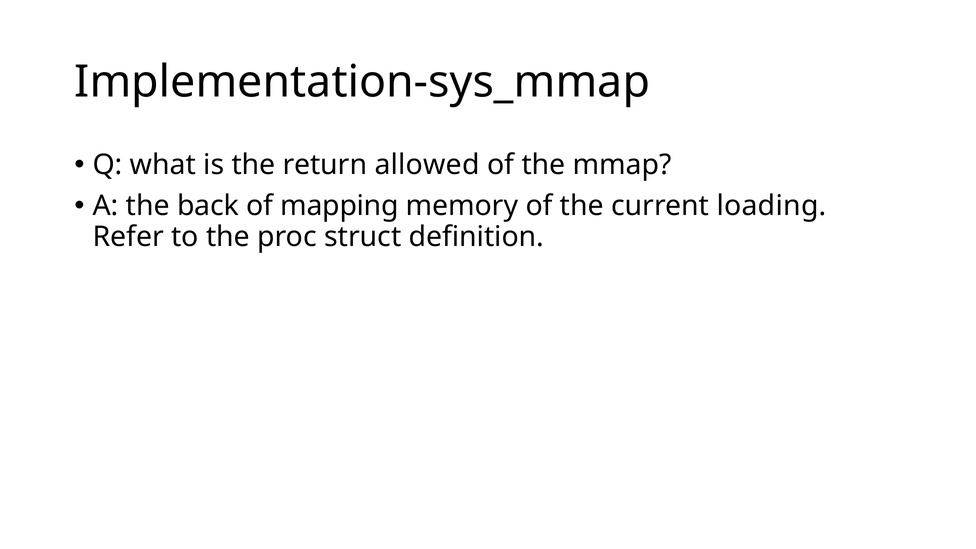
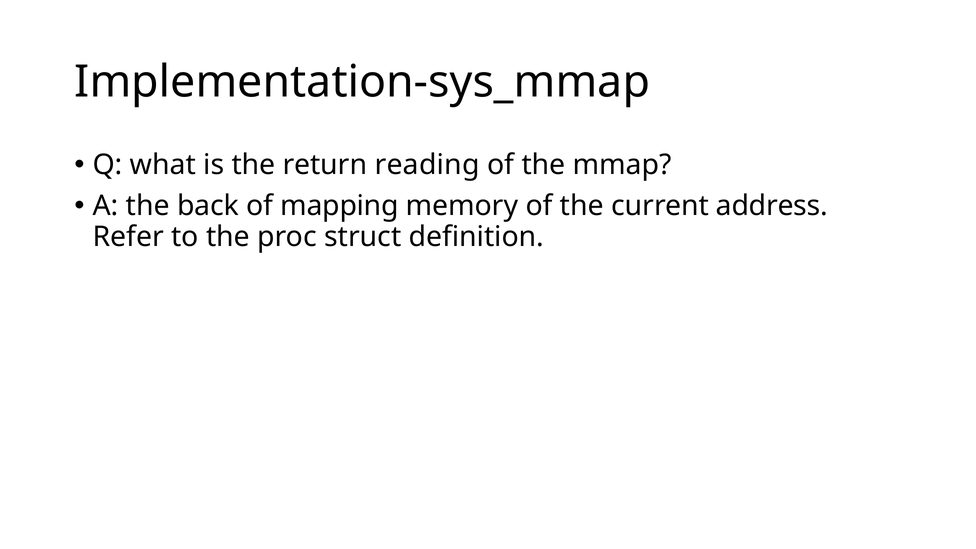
allowed: allowed -> reading (427, 165)
loading: loading -> address (772, 206)
